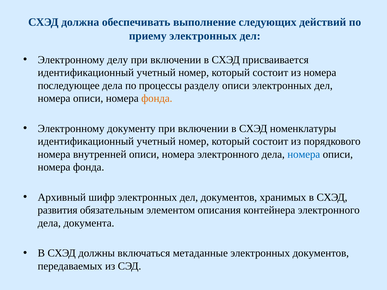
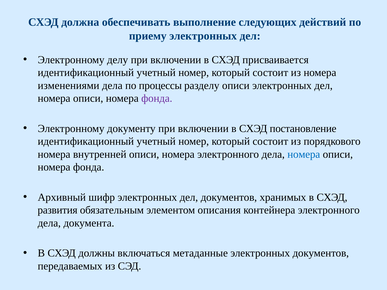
последующее: последующее -> изменениями (69, 86)
фонда colour: orange -> purple (157, 99)
номенклатуры: номенклатуры -> постановление (303, 129)
